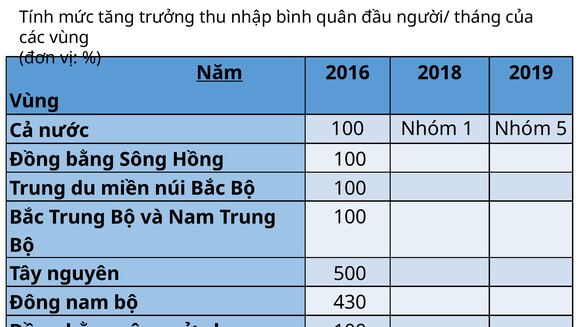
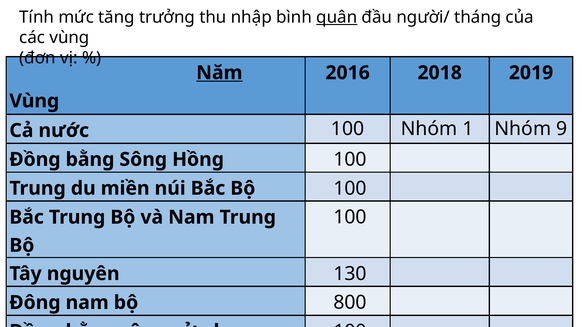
quân underline: none -> present (337, 17)
5: 5 -> 9 (562, 129)
500: 500 -> 130 (350, 274)
430: 430 -> 800 (350, 303)
